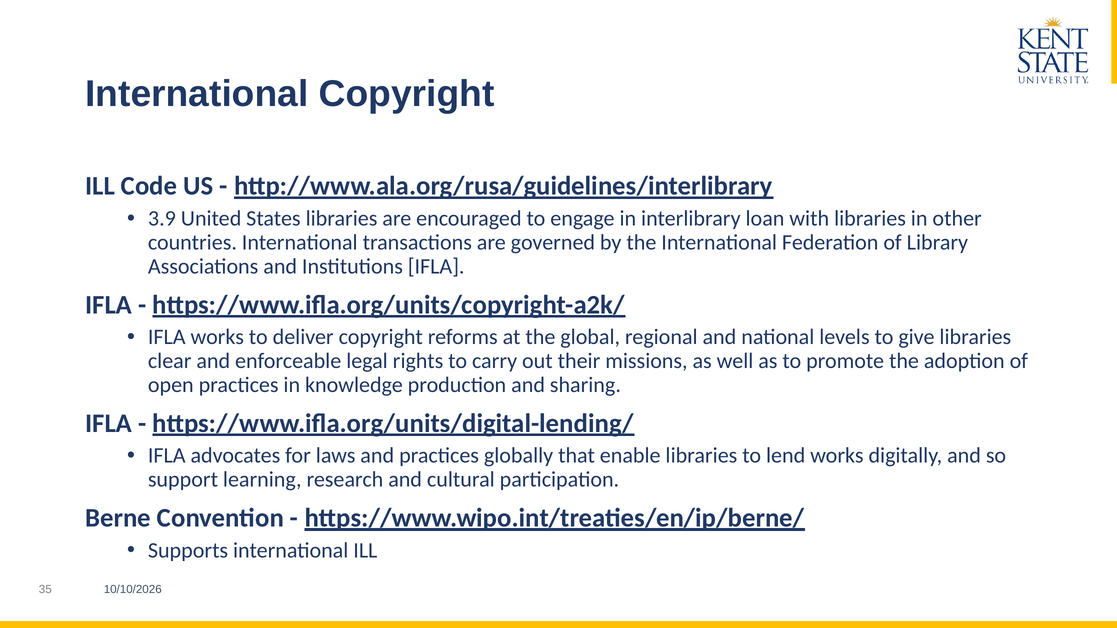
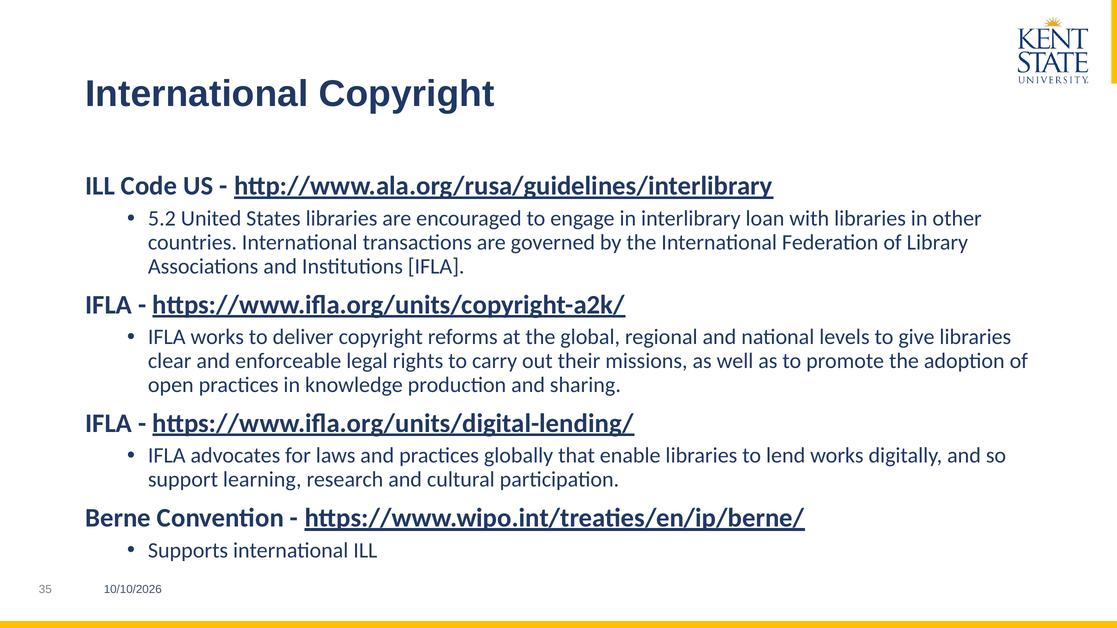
3.9: 3.9 -> 5.2 (162, 219)
